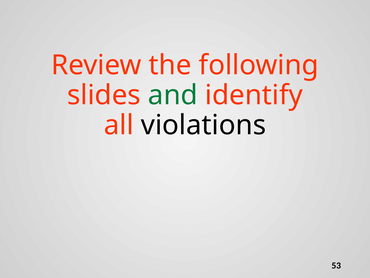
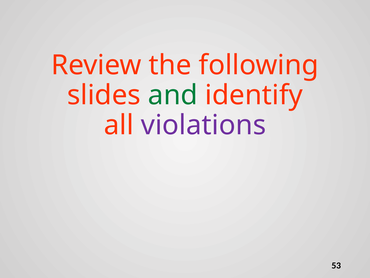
violations colour: black -> purple (204, 125)
